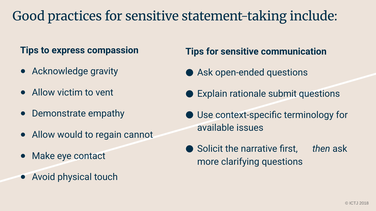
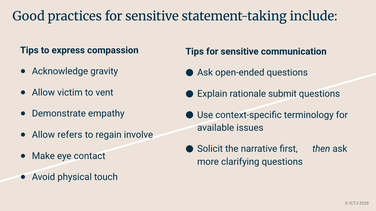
would: would -> refers (70, 135)
cannot: cannot -> involve (138, 135)
